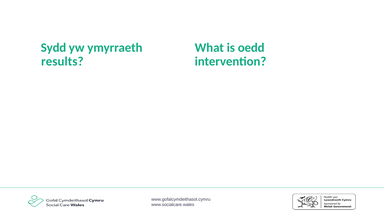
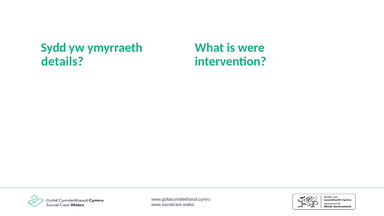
oedd: oedd -> were (251, 48)
results: results -> details (62, 61)
